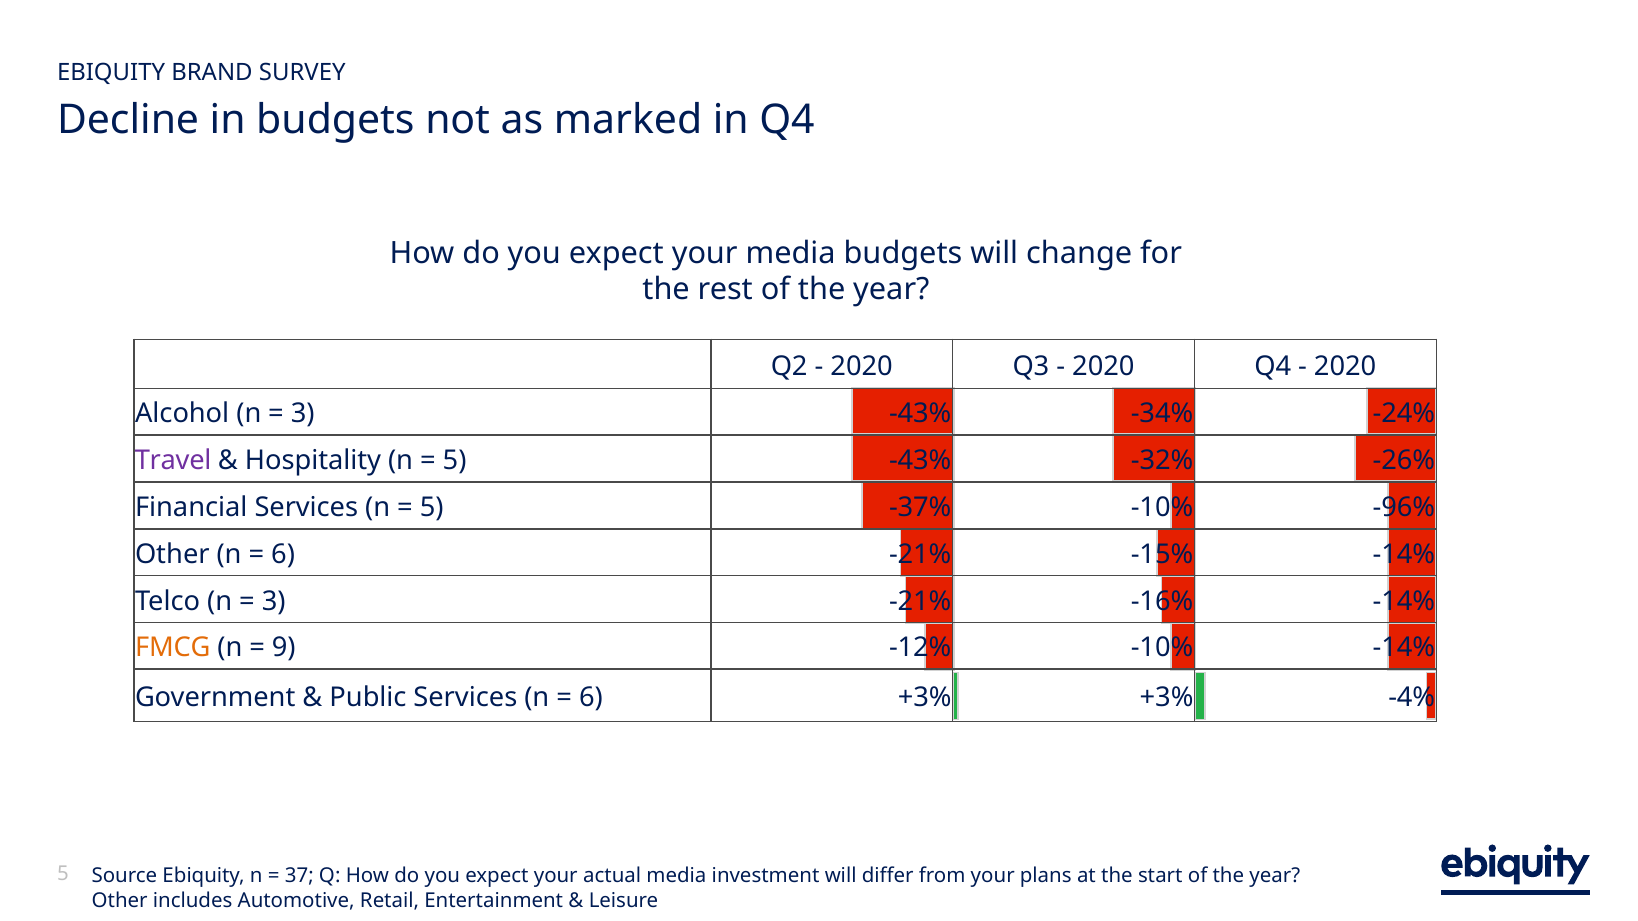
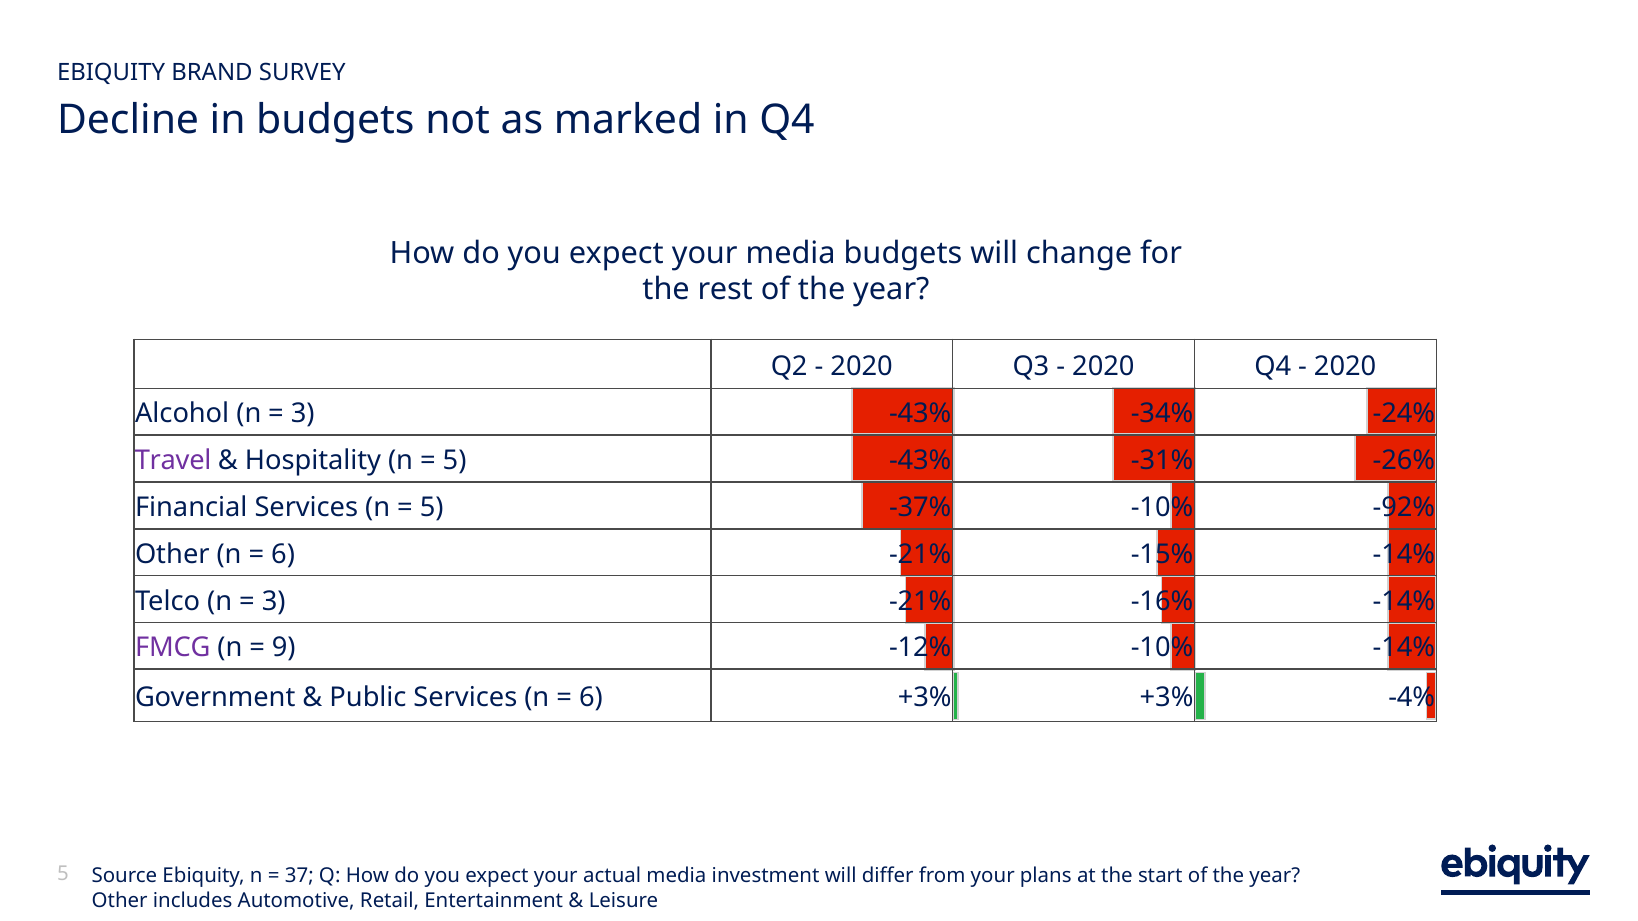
-32%: -32% -> -31% (1162, 461)
-96%: -96% -> -92% (1404, 508)
FMCG colour: orange -> purple (173, 648)
